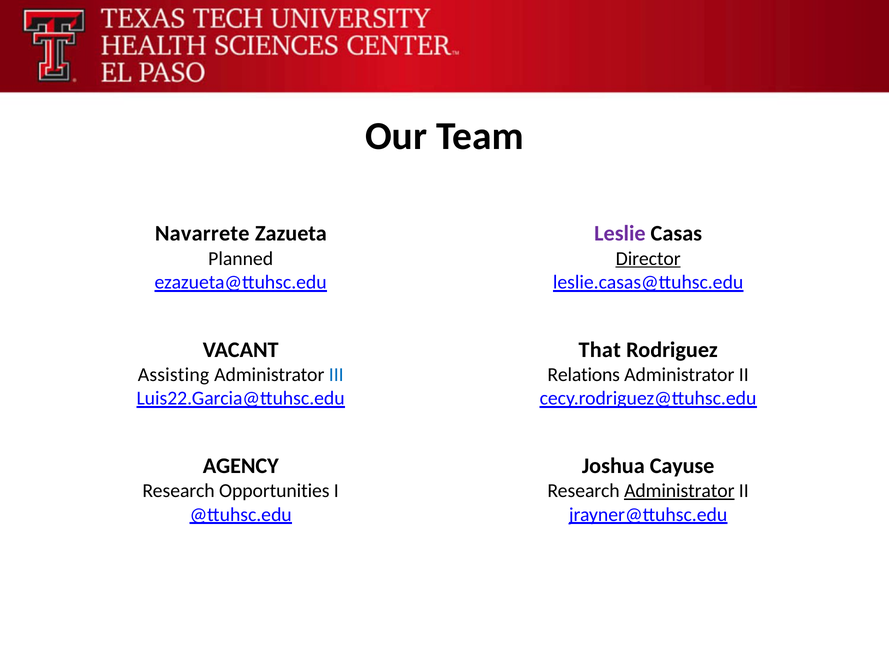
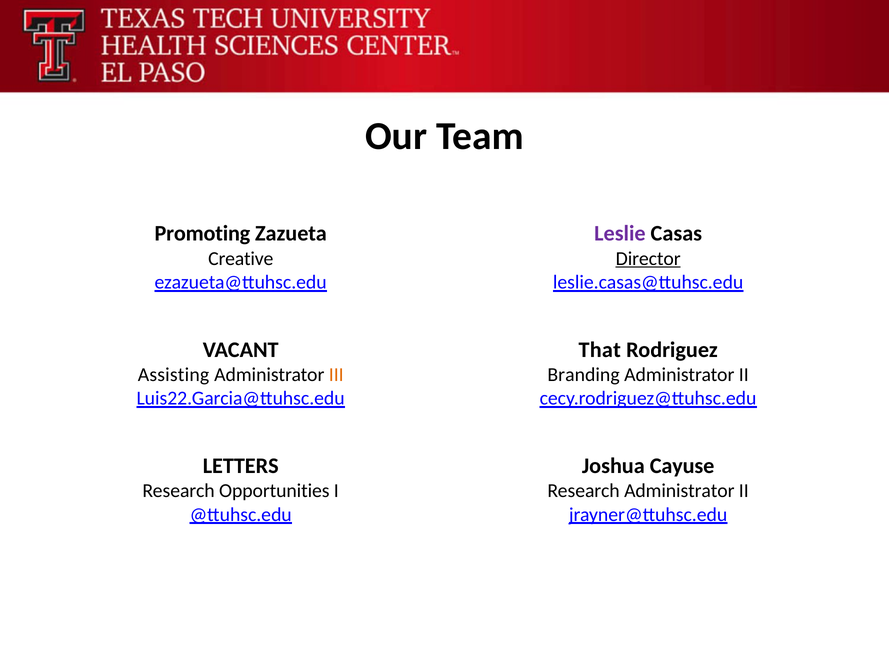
Navarrete: Navarrete -> Promoting (202, 234)
Planned: Planned -> Creative (241, 259)
III colour: blue -> orange (336, 375)
Relations: Relations -> Branding (584, 375)
AGENCY: AGENCY -> LETTERS (241, 466)
Administrator underline: present -> none (679, 491)
